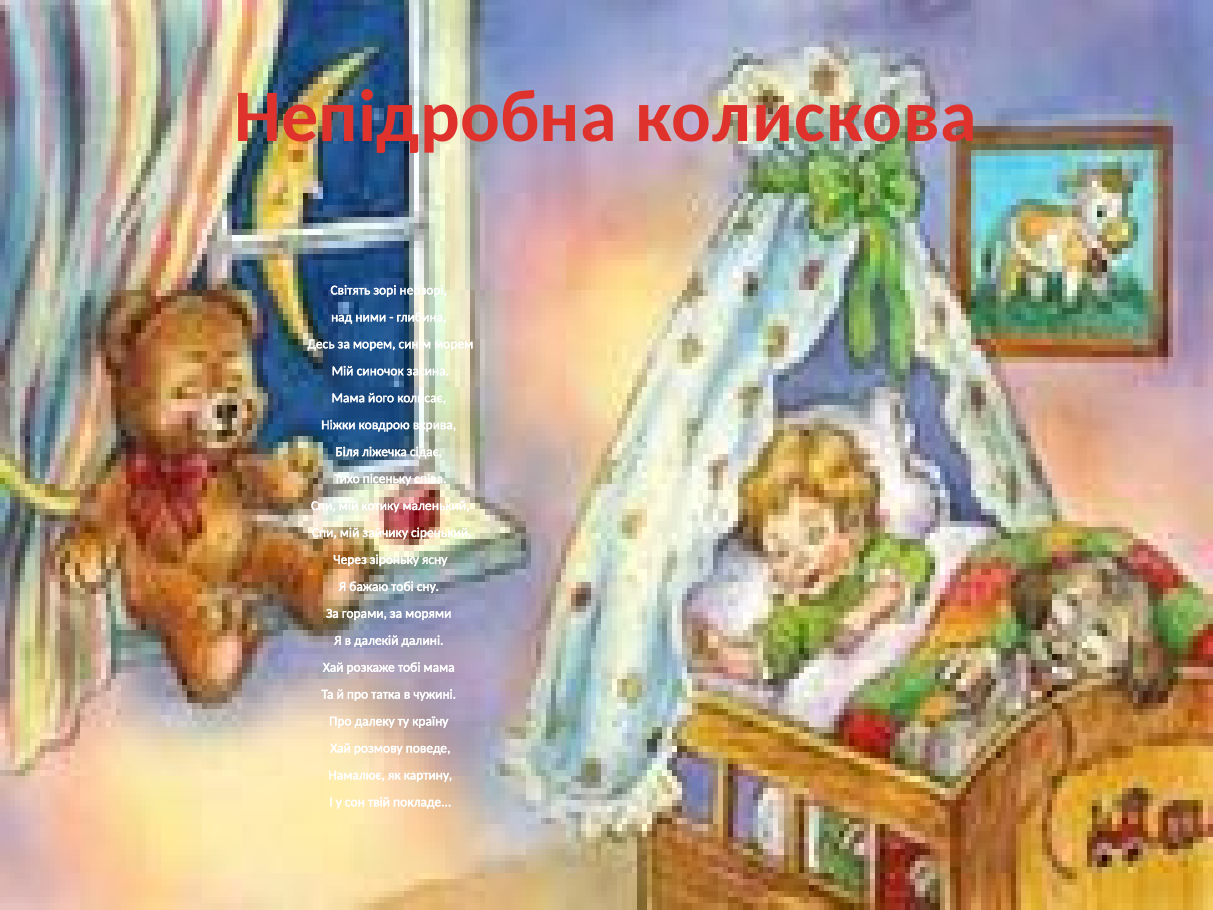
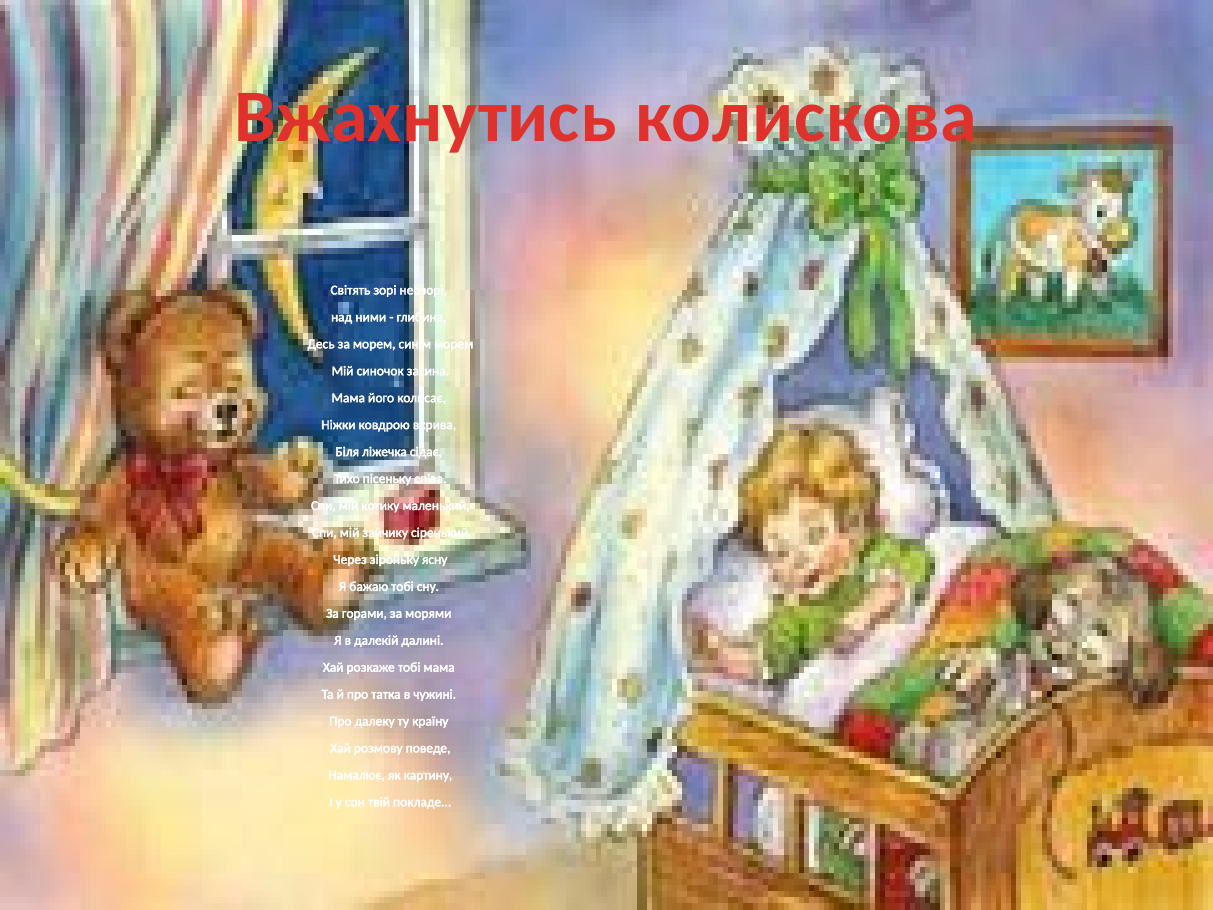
Непідробна: Непідробна -> Вжахнутись (426, 117)
